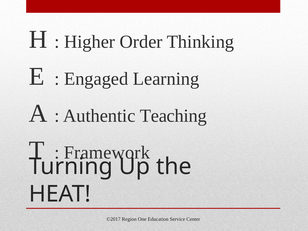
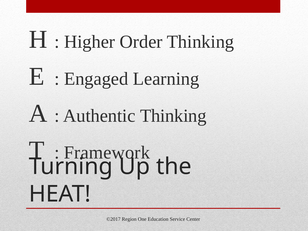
Authentic Teaching: Teaching -> Thinking (173, 116)
